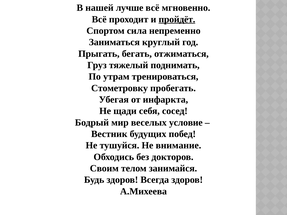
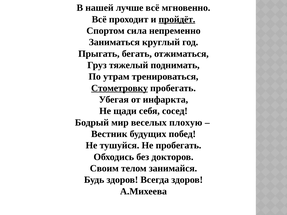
Стометровку underline: none -> present (120, 88)
условие: условие -> плохую (186, 123)
Не внимание: внимание -> пробегать (179, 146)
